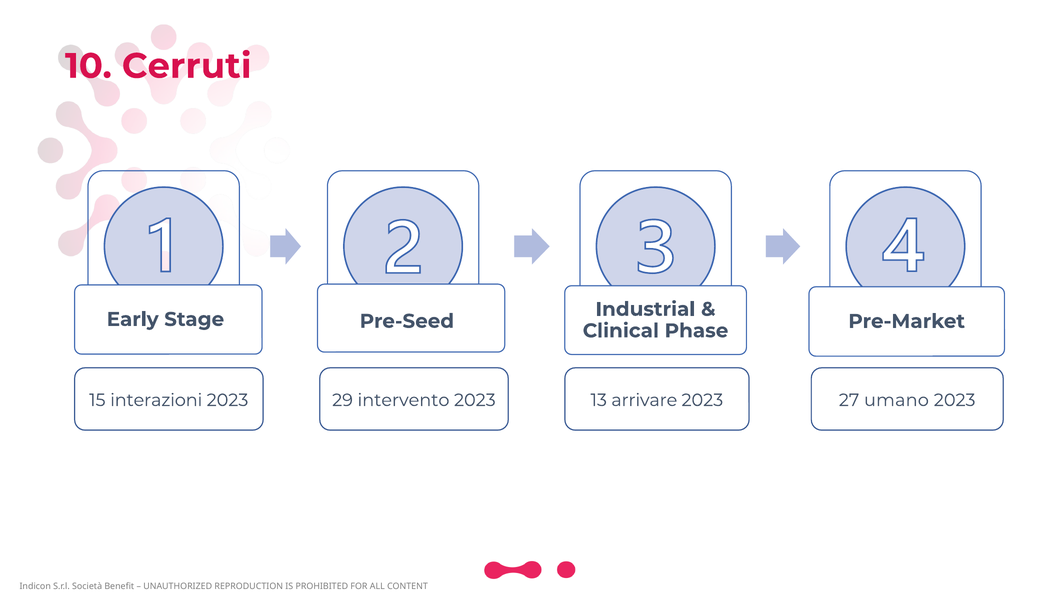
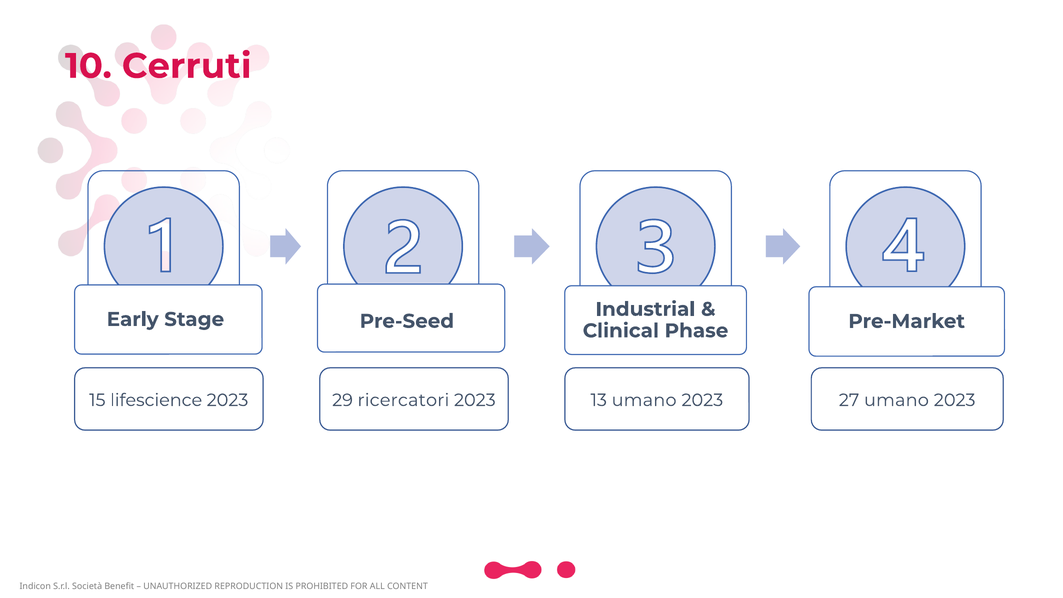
interazioni: interazioni -> lifescience (156, 400)
intervento: intervento -> ricercatori (403, 400)
13 arrivare: arrivare -> umano (644, 400)
